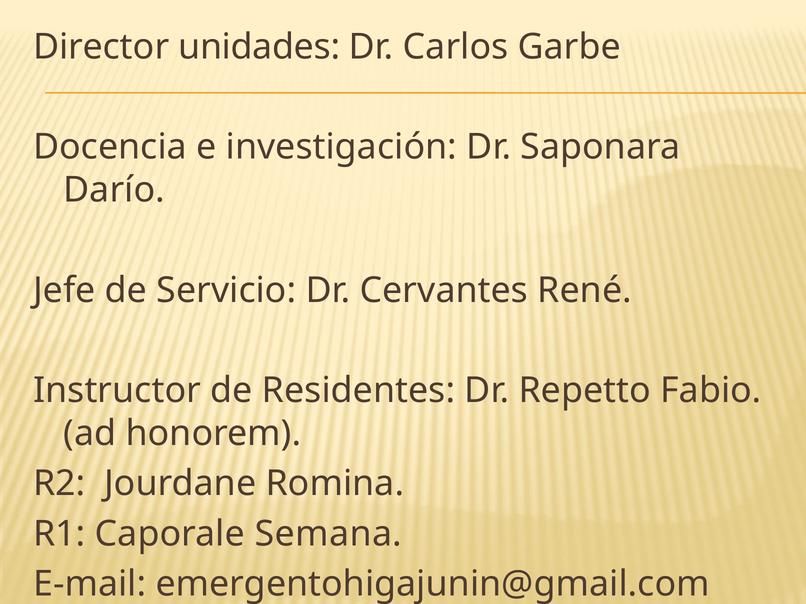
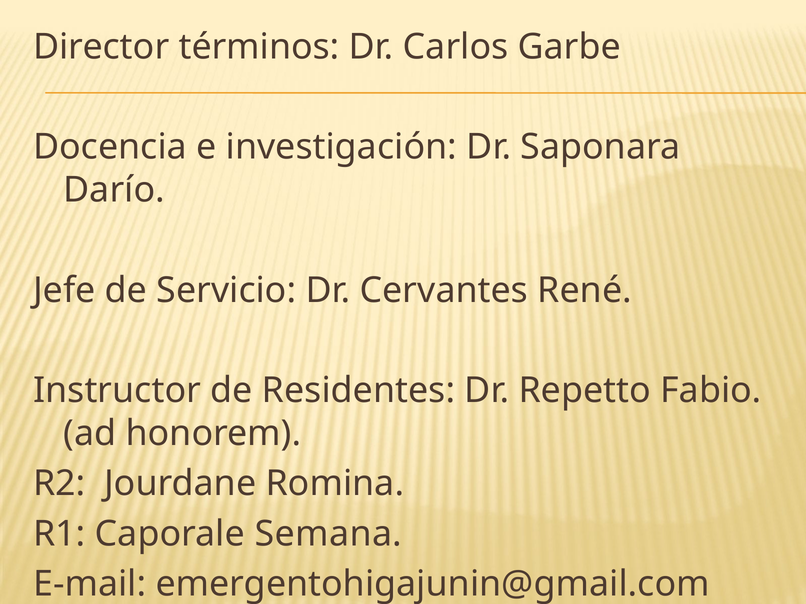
unidades: unidades -> términos (259, 47)
